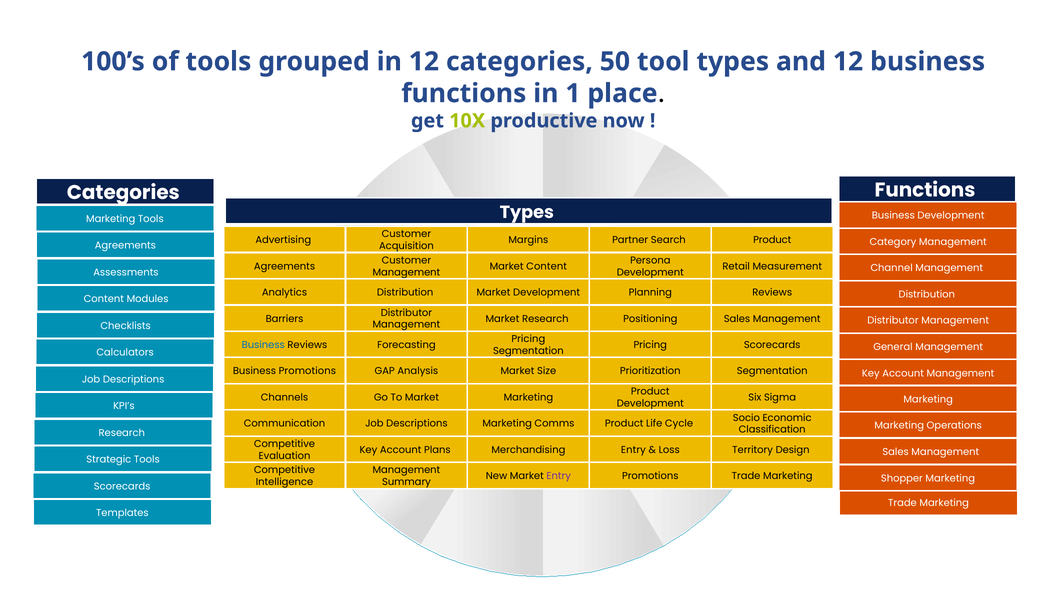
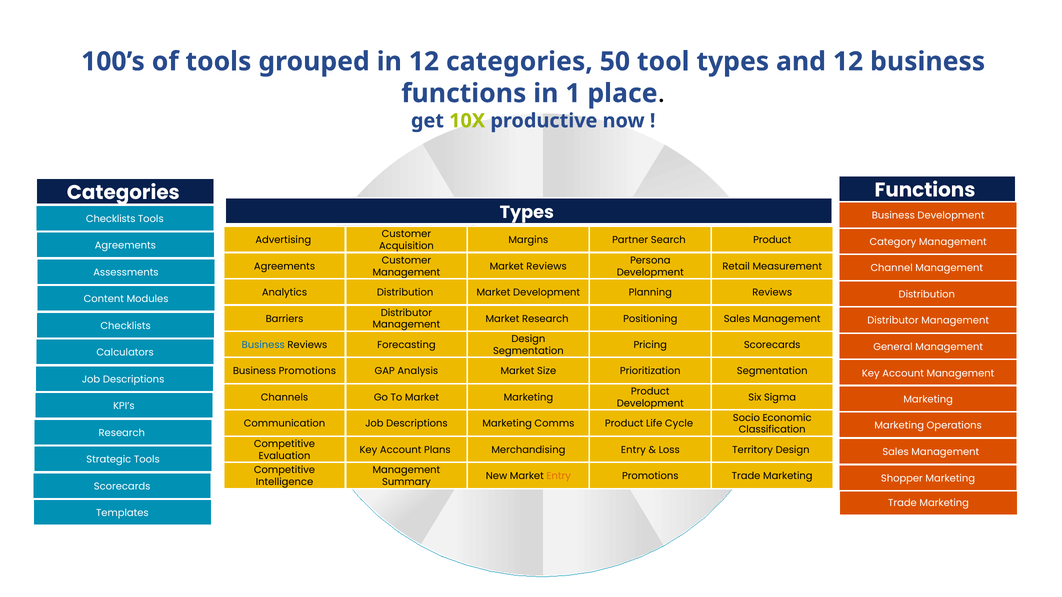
Marketing: Marketing -> Checklists (111, 219)
Market Content: Content -> Reviews (547, 266)
Pricing: Pricing -> Design (528, 339)
Entry colour: purple -> orange (559, 476)
